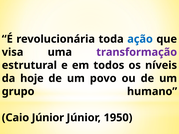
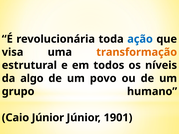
transformação colour: purple -> orange (137, 52)
hoje: hoje -> algo (32, 78)
1950: 1950 -> 1901 (118, 118)
